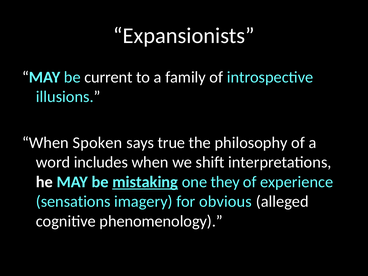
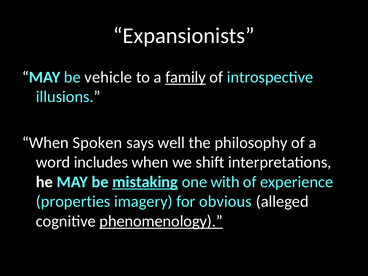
current: current -> vehicle (108, 77)
family underline: none -> present (186, 77)
true: true -> well (171, 143)
they: they -> with (225, 182)
sensations: sensations -> properties (73, 202)
phenomenology underline: none -> present (161, 221)
